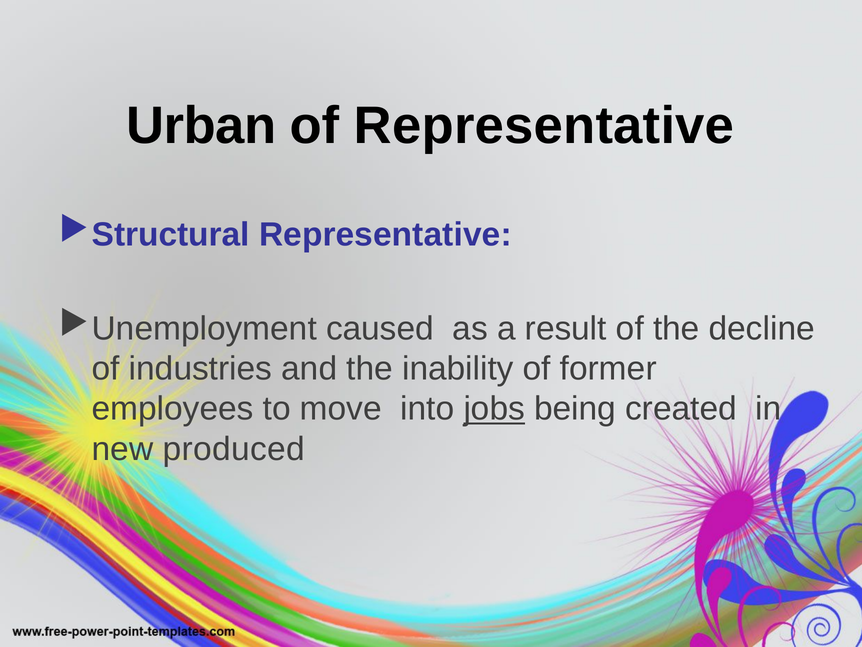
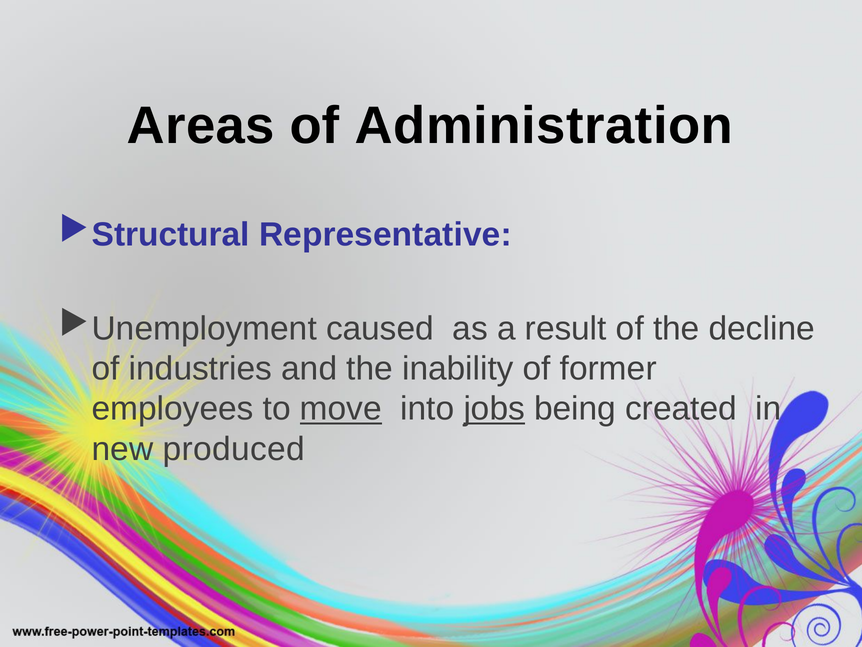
Urban: Urban -> Areas (201, 126)
of Representative: Representative -> Administration (544, 126)
move underline: none -> present (341, 409)
